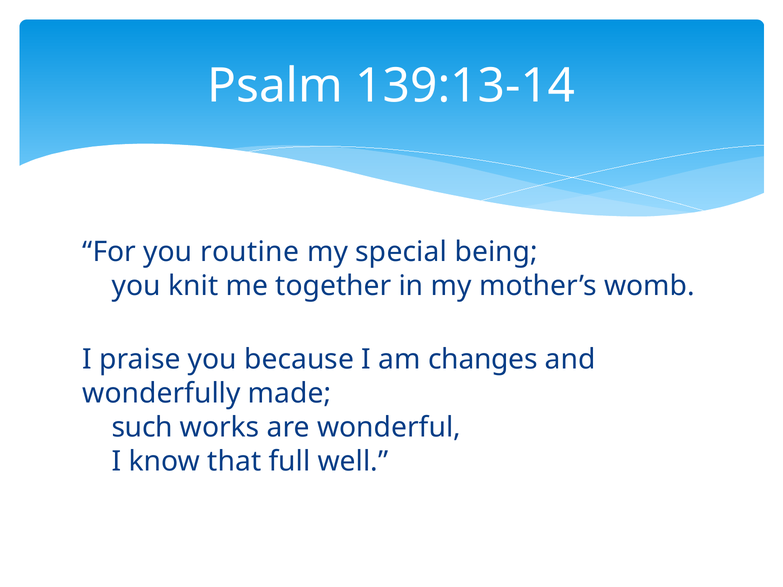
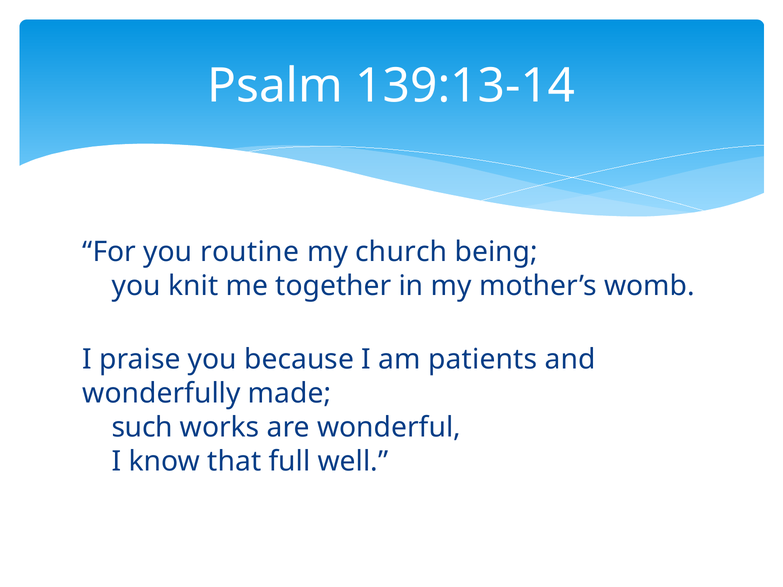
special: special -> church (401, 252)
changes: changes -> patients (483, 360)
